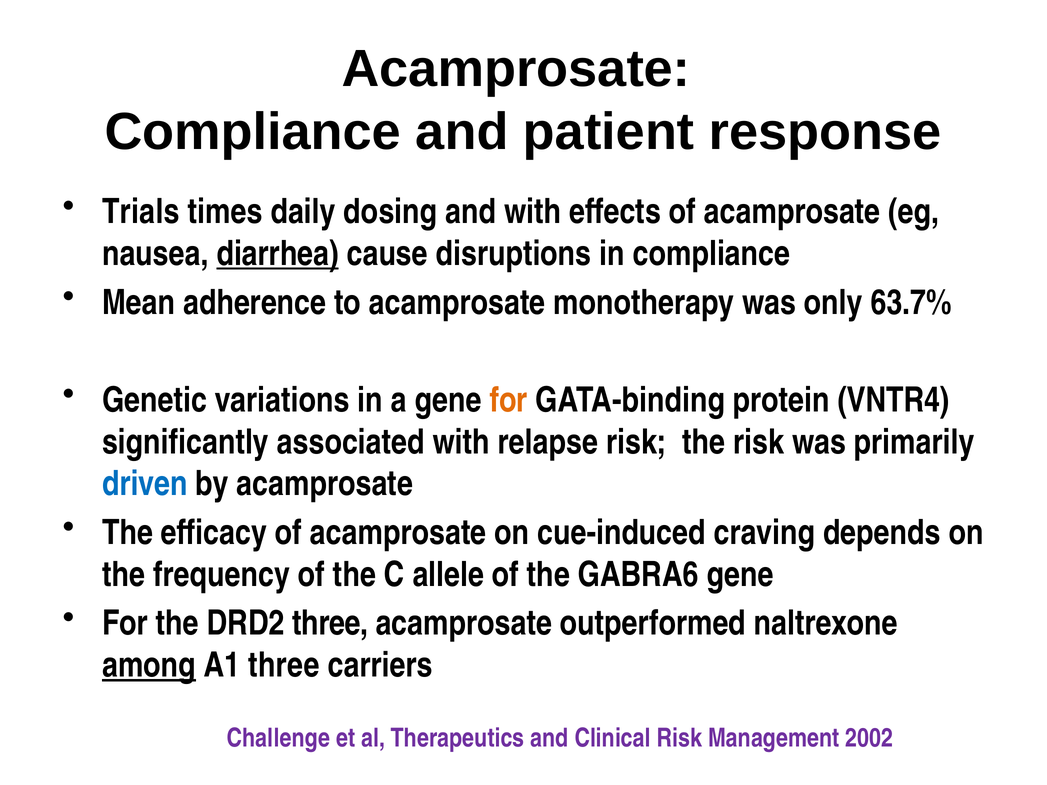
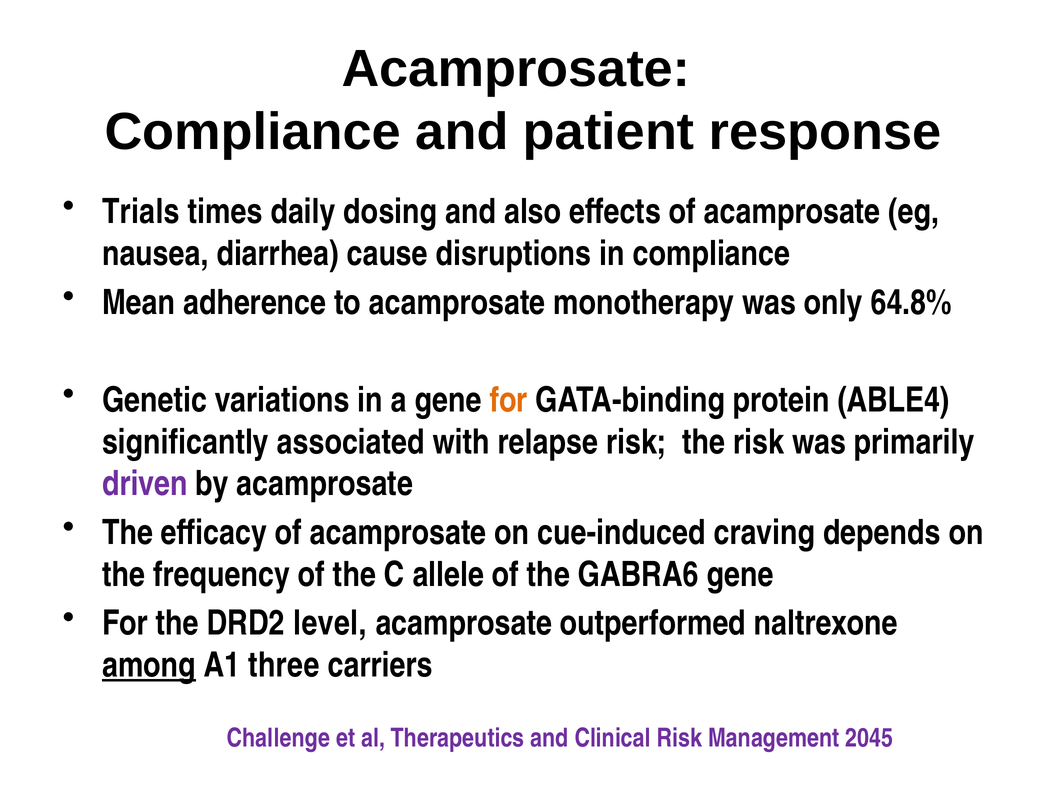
and with: with -> also (533, 212)
diarrhea underline: present -> none (278, 254)
63.7%: 63.7% -> 64.8% (911, 303)
VNTR4: VNTR4 -> ABLE4 (893, 400)
driven colour: blue -> purple (145, 484)
DRD2 three: three -> level (330, 624)
2002: 2002 -> 2045 (869, 738)
